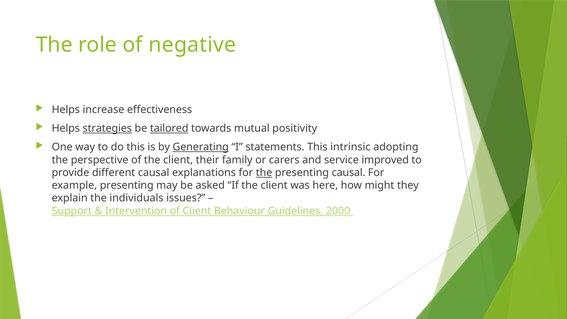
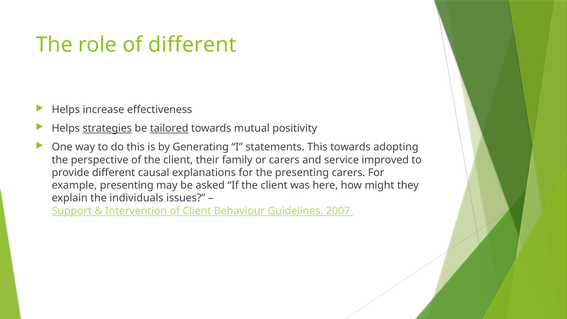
of negative: negative -> different (192, 45)
Generating underline: present -> none (201, 147)
This intrinsic: intrinsic -> towards (350, 147)
the underline: present -> none (264, 173)
presenting causal: causal -> carers (349, 173)
2000: 2000 -> 2007 (338, 211)
